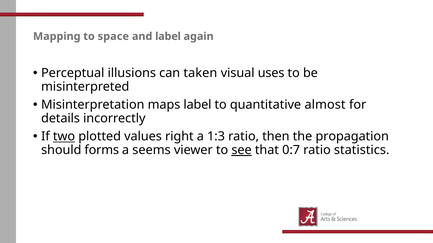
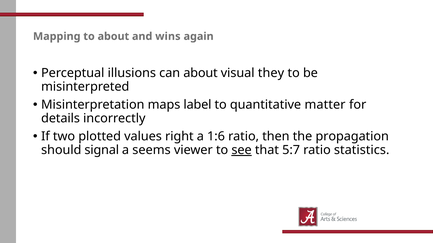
to space: space -> about (113, 36)
and label: label -> wins (168, 36)
can taken: taken -> about (201, 73)
uses: uses -> they (271, 73)
almost: almost -> matter (325, 105)
two underline: present -> none (64, 137)
1:3: 1:3 -> 1:6 (216, 137)
forms: forms -> signal (102, 150)
0:7: 0:7 -> 5:7 (291, 150)
